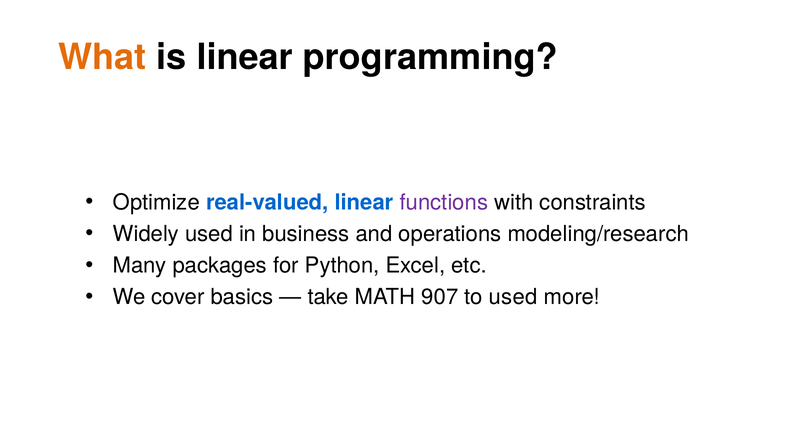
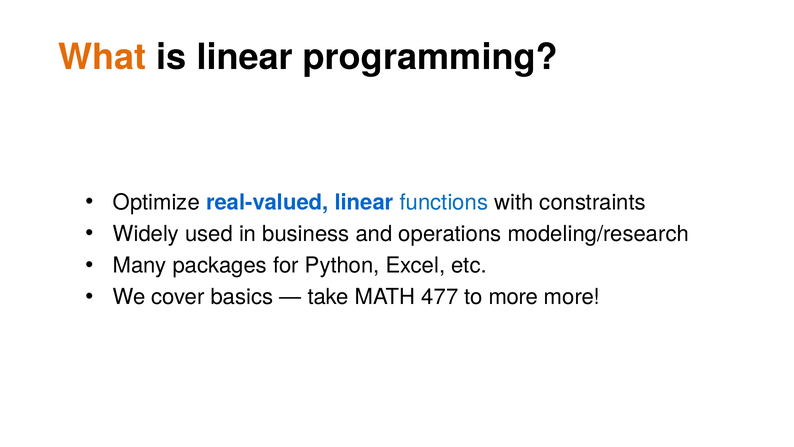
functions colour: purple -> blue (444, 202)
907: 907 -> 477 (440, 297)
to used: used -> more (513, 297)
